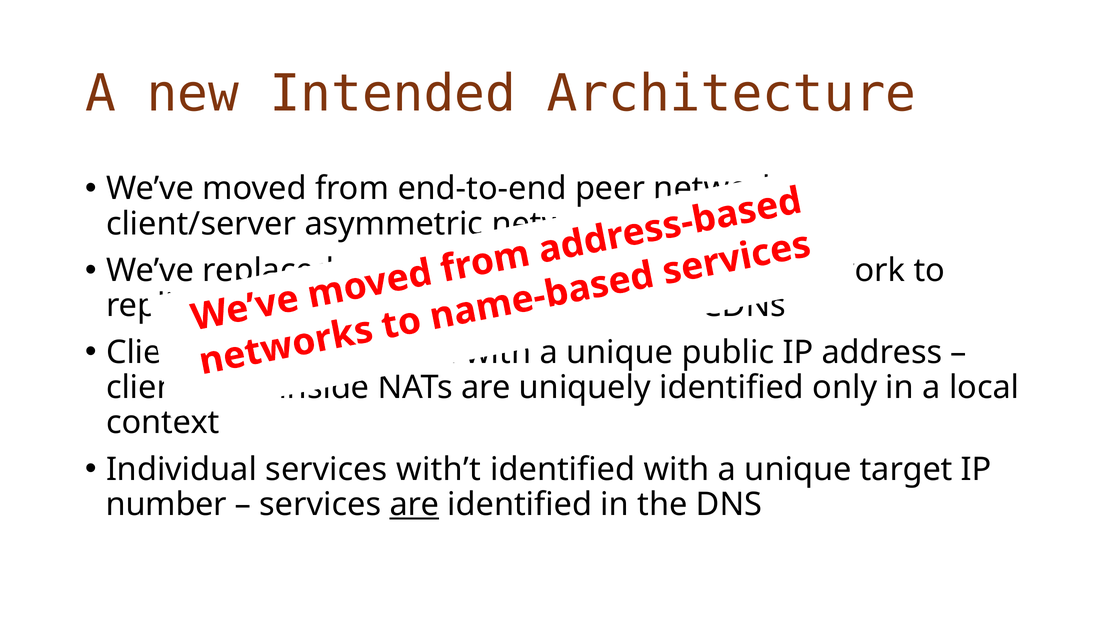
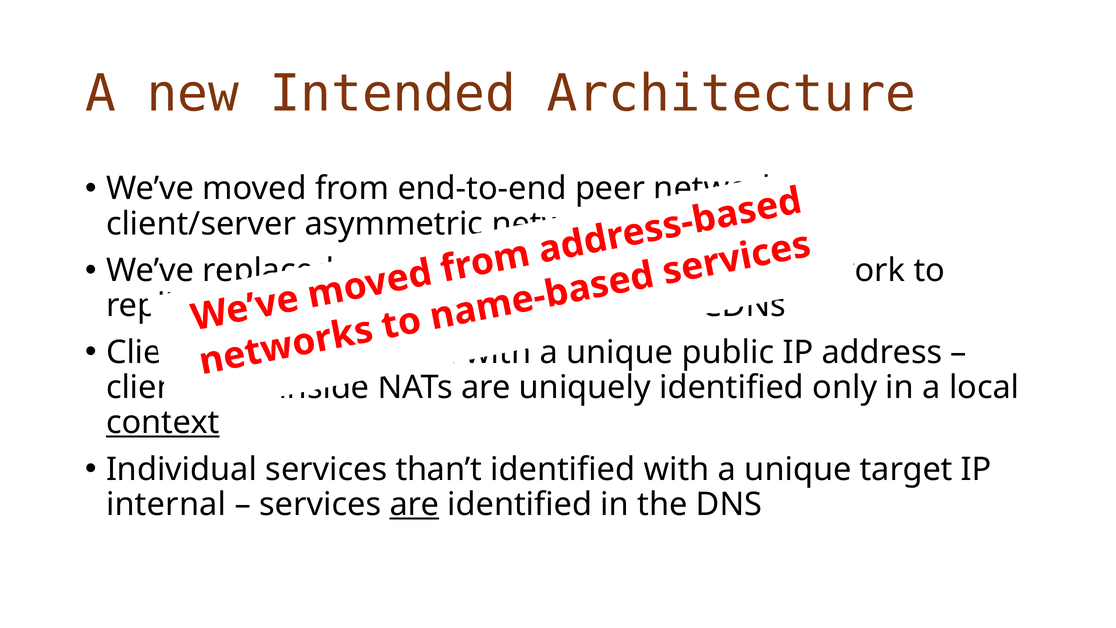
context underline: none -> present (163, 422)
with’t: with’t -> than’t (439, 469)
number: number -> internal (166, 504)
